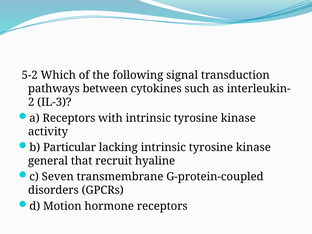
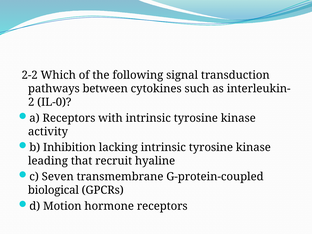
5-2: 5-2 -> 2-2 (30, 75)
IL-3: IL-3 -> IL-0 (54, 102)
Particular: Particular -> Inhibition (70, 147)
general: general -> leading (48, 161)
disorders: disorders -> biological (53, 190)
